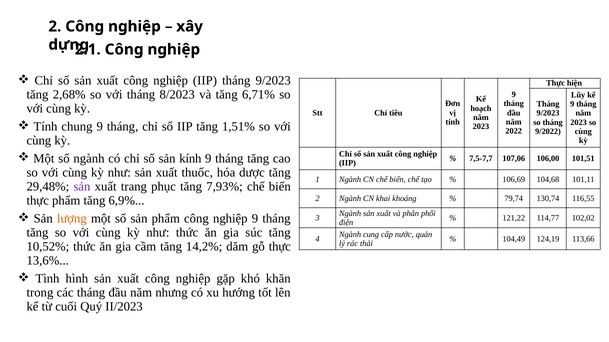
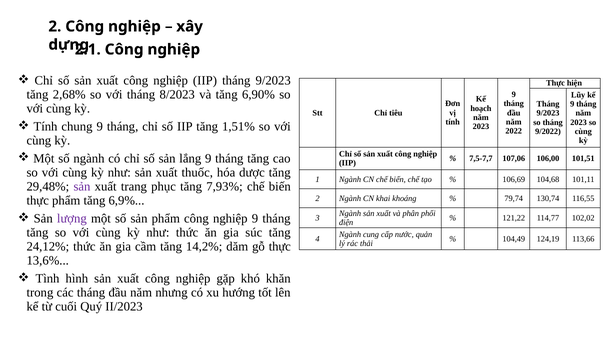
6,71%: 6,71% -> 6,90% (258, 95)
kính: kính -> lắng (190, 159)
lượng colour: orange -> purple (72, 219)
10,52%: 10,52% -> 24,12% (48, 247)
